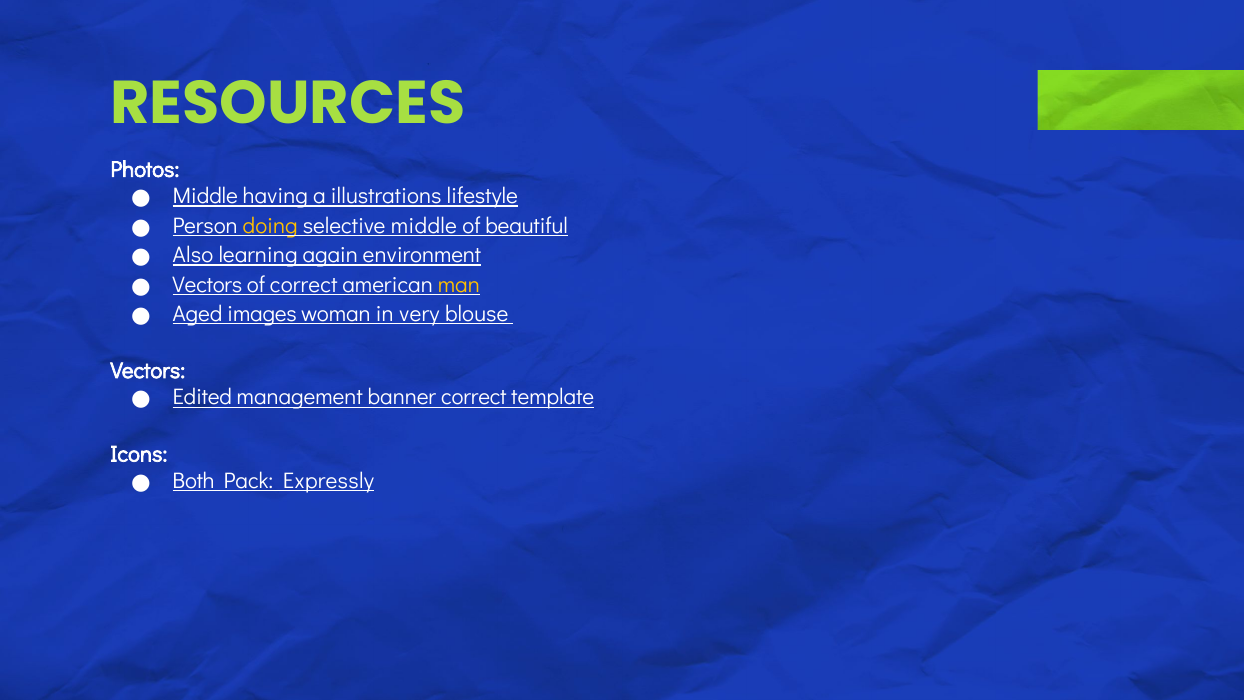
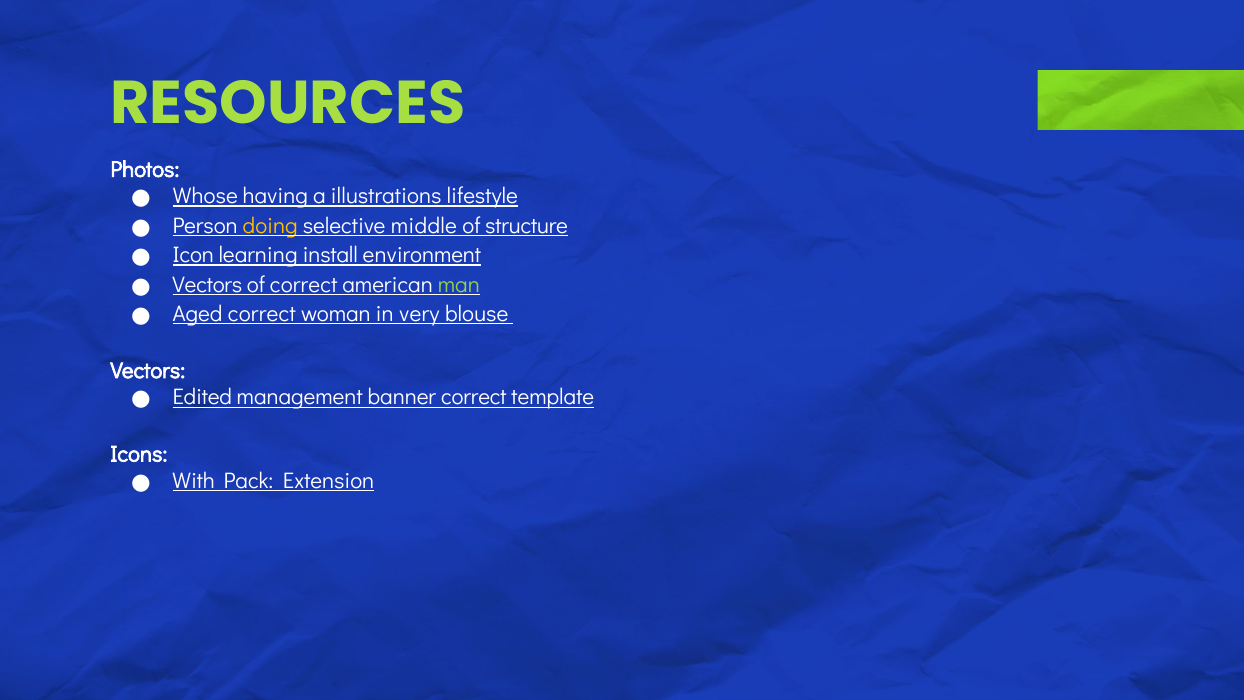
Middle: Middle -> Whose (205, 196)
beautiful: beautiful -> structure (527, 226)
Also: Also -> Icon (193, 255)
again: again -> install (330, 255)
man colour: yellow -> light green (459, 285)
Aged images: images -> correct (262, 314)
Both: Both -> With (194, 481)
Expressly: Expressly -> Extension (329, 481)
